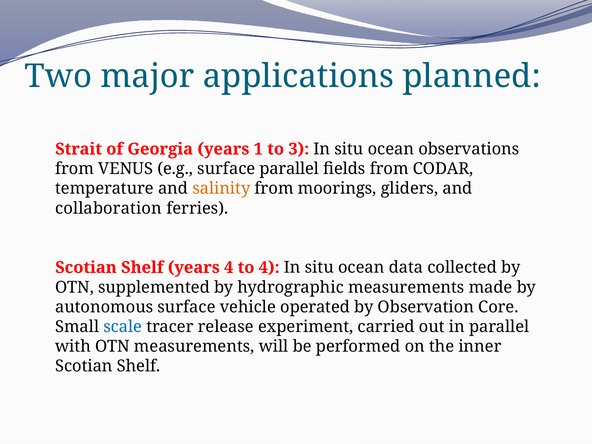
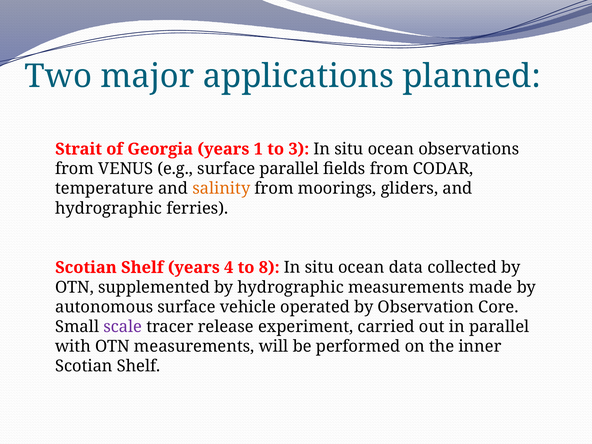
collaboration: collaboration -> hydrographic (109, 208)
to 4: 4 -> 8 (269, 268)
scale colour: blue -> purple (123, 327)
